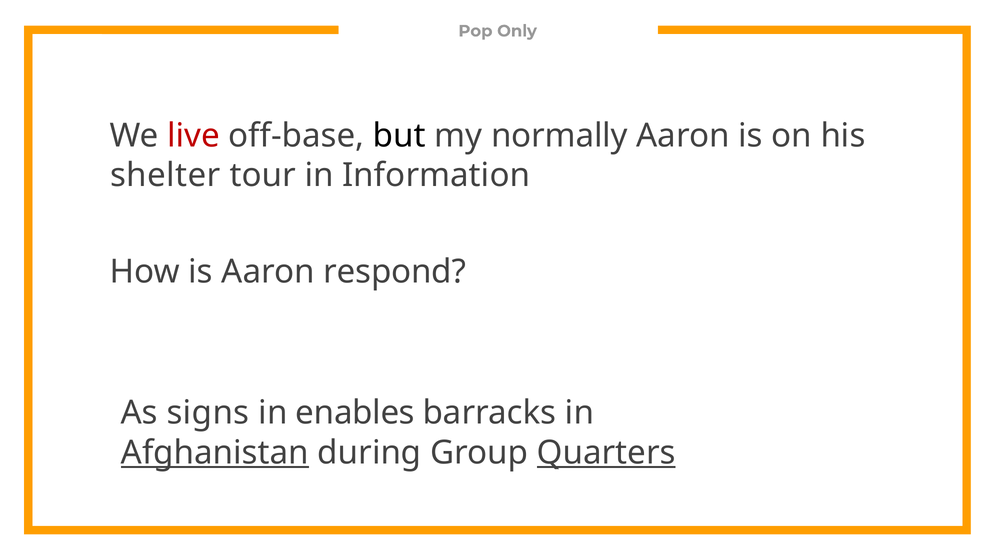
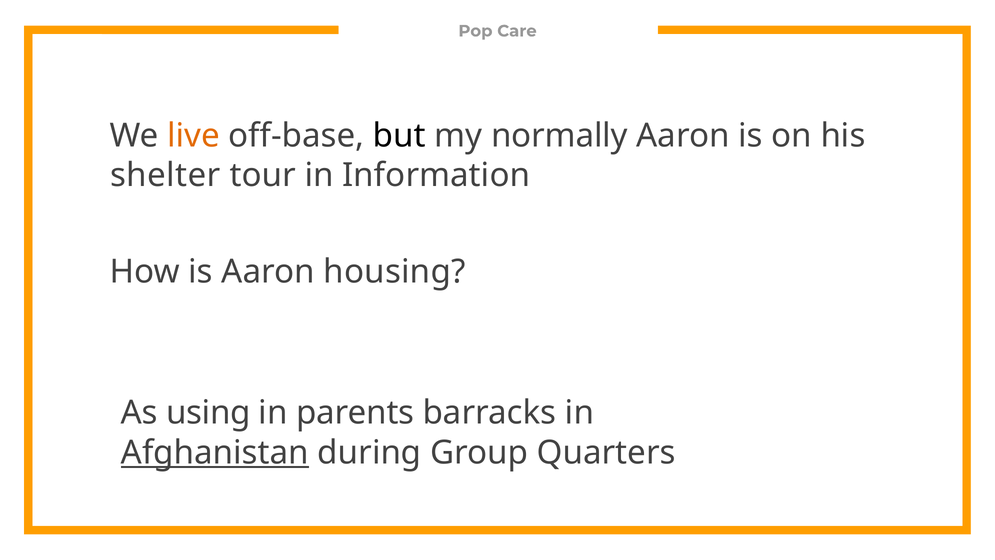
Only: Only -> Care (517, 31)
live colour: red -> orange (193, 136)
respond: respond -> housing (394, 272)
signs: signs -> using (208, 413)
enables: enables -> parents (355, 413)
Quarters underline: present -> none (606, 452)
